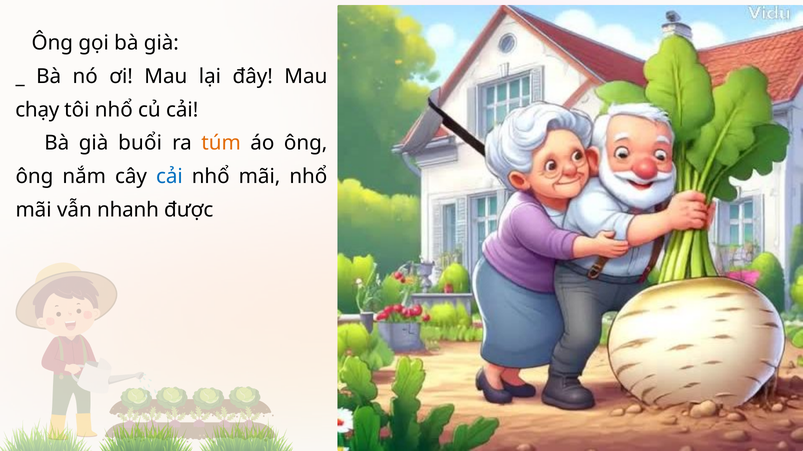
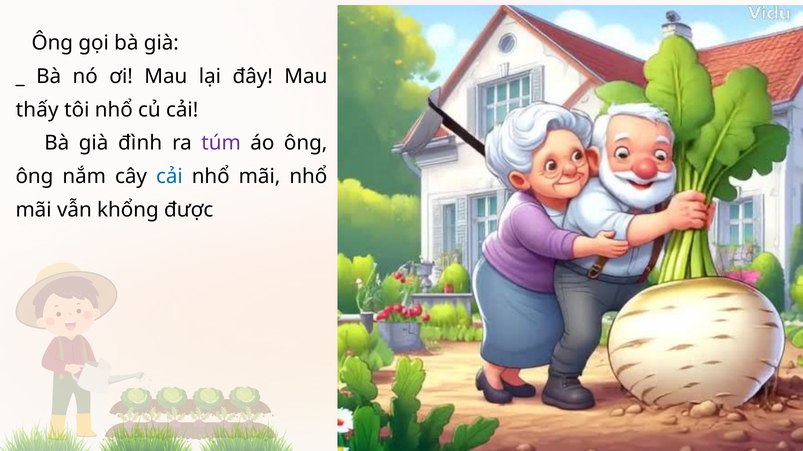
chạy: chạy -> thấy (37, 110)
buổi: buổi -> đình (140, 143)
túm colour: orange -> purple (221, 143)
nhanh: nhanh -> khổng (128, 210)
